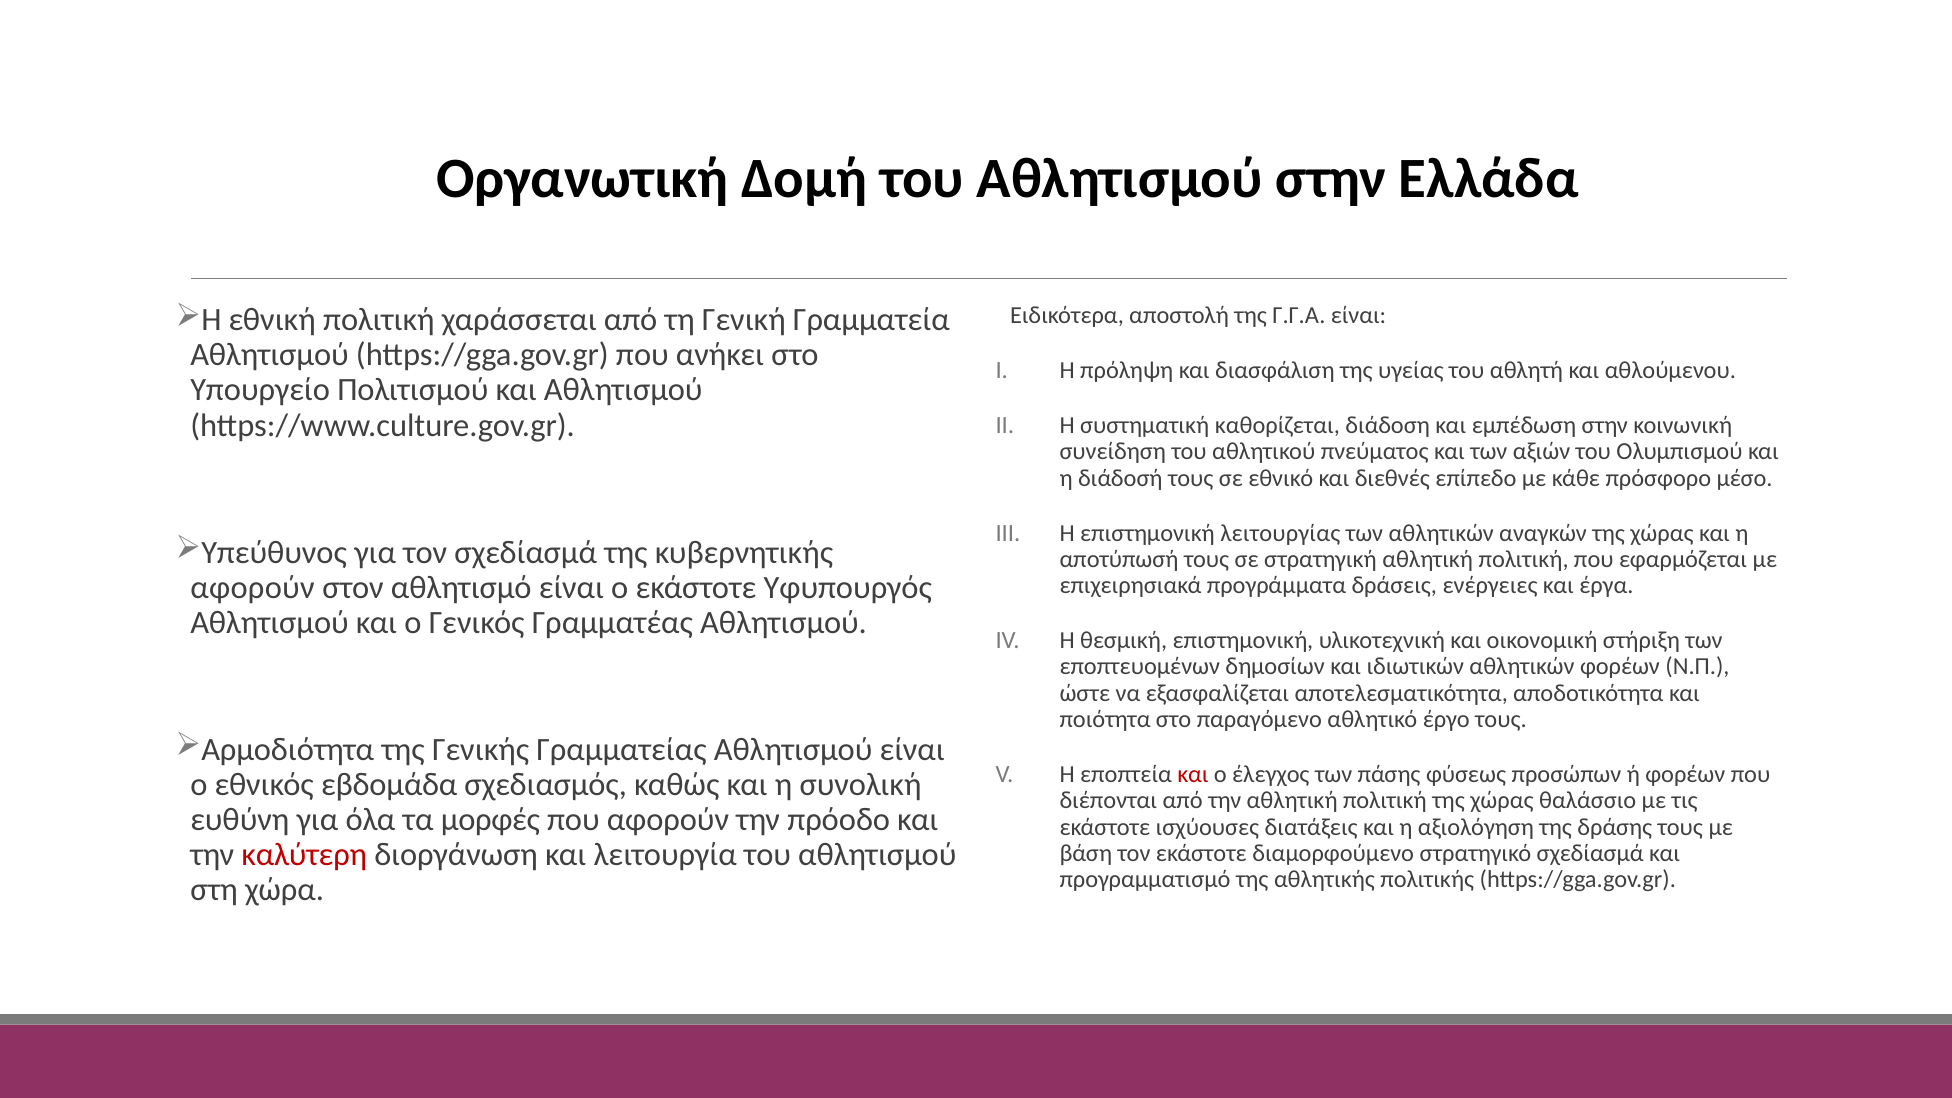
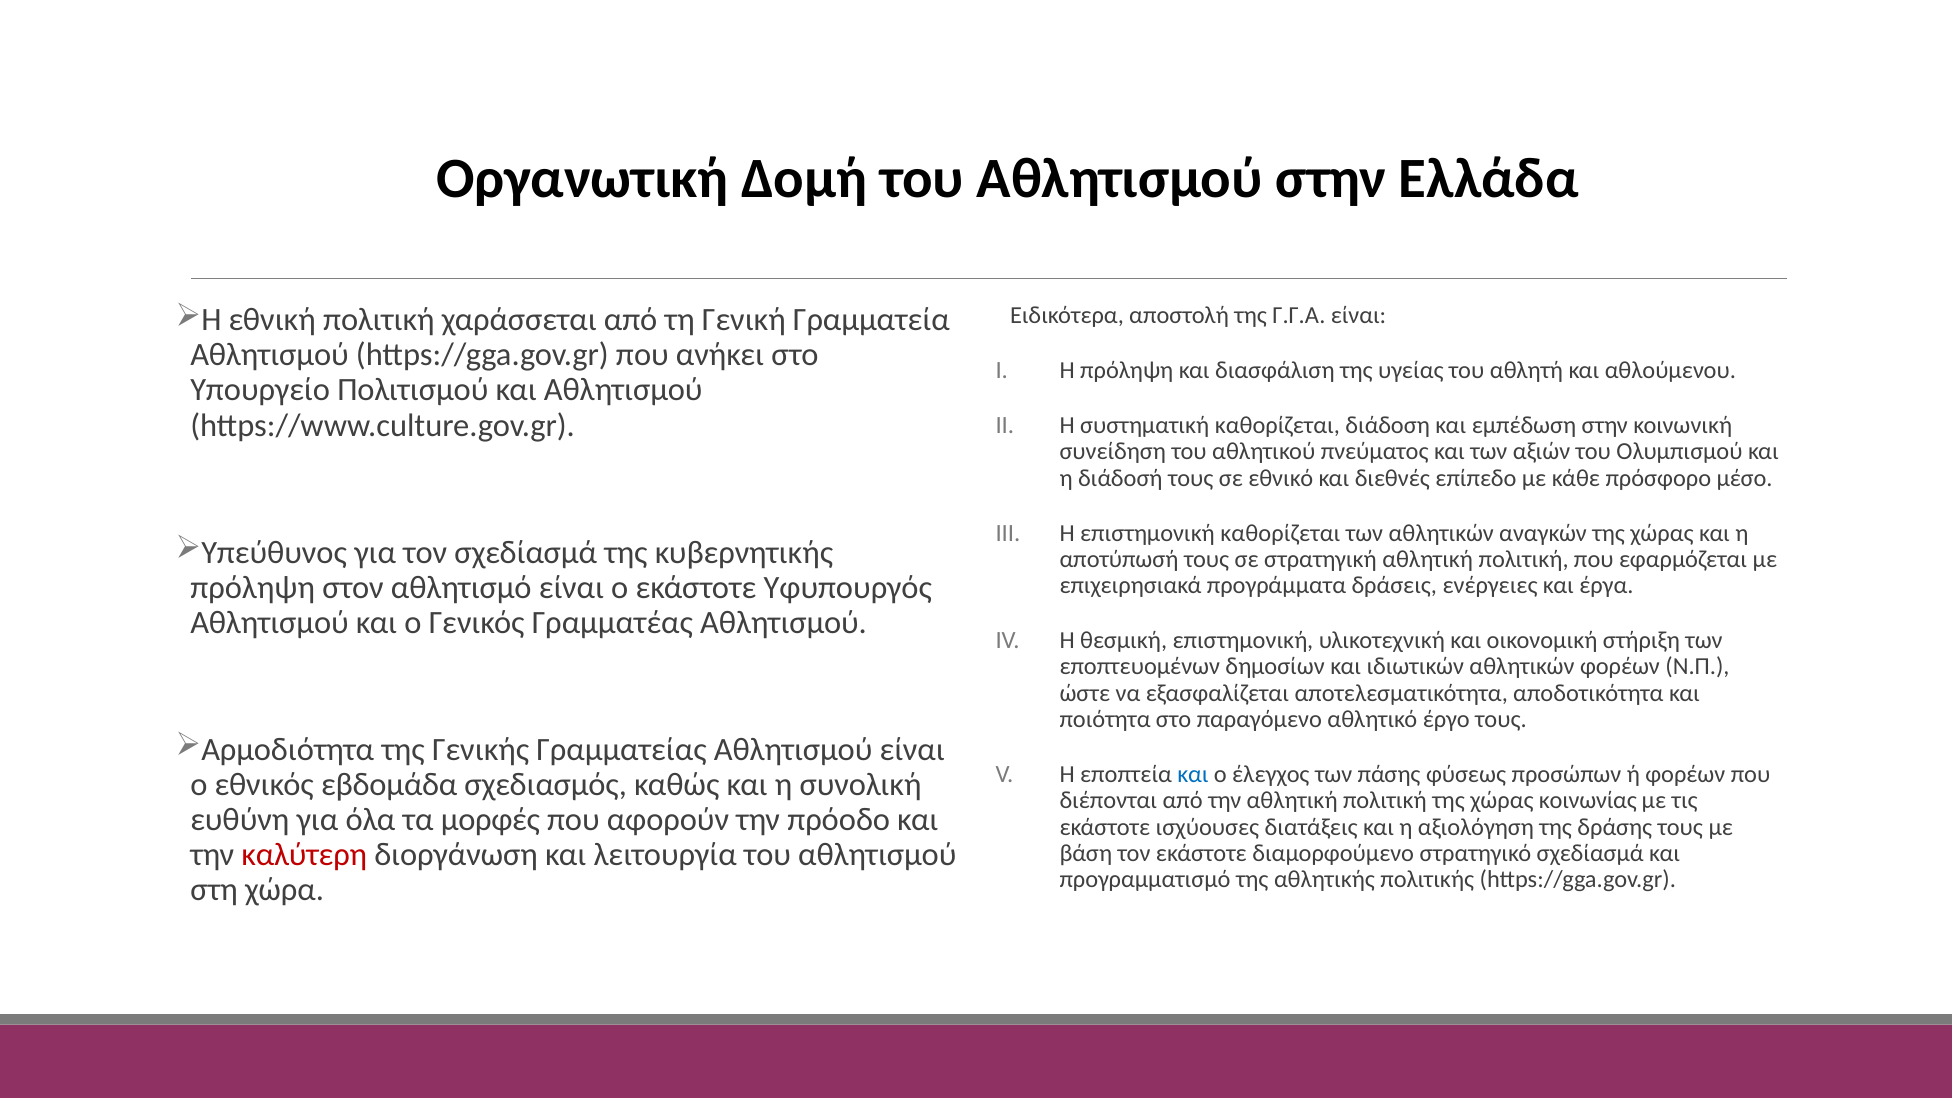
επιστημονική λειτουργίας: λειτουργίας -> καθορίζεται (1280, 533)
αφορούν: αφορούν -> πρόληψη (253, 587)
και colour: red -> blue (1193, 774)
θαλάσσιο: θαλάσσιο -> κοινωνίας (1588, 801)
